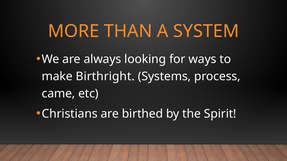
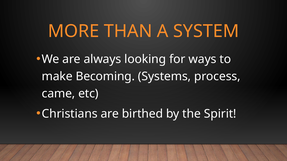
Birthright: Birthright -> Becoming (105, 77)
